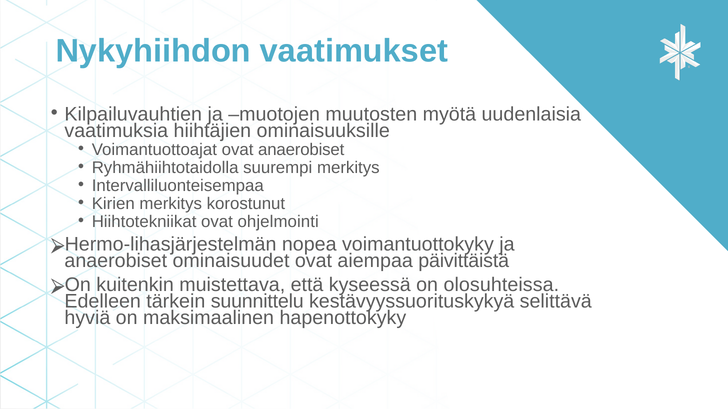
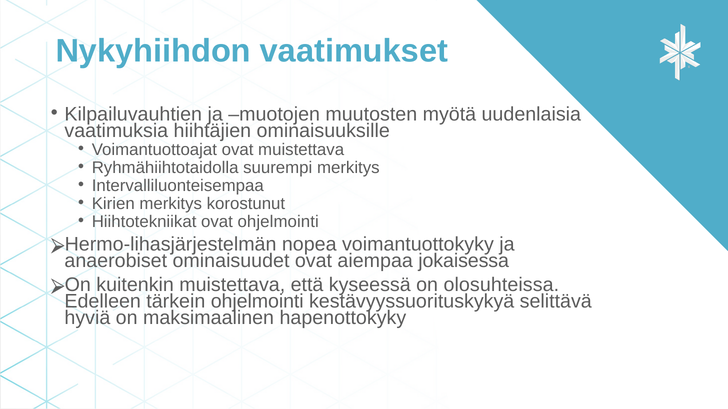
ovat anaerobiset: anaerobiset -> muistettava (301, 150)
päivittäistä: päivittäistä -> jokaisessa (464, 261)
tärkein suunnittelu: suunnittelu -> ohjelmointi (257, 302)
